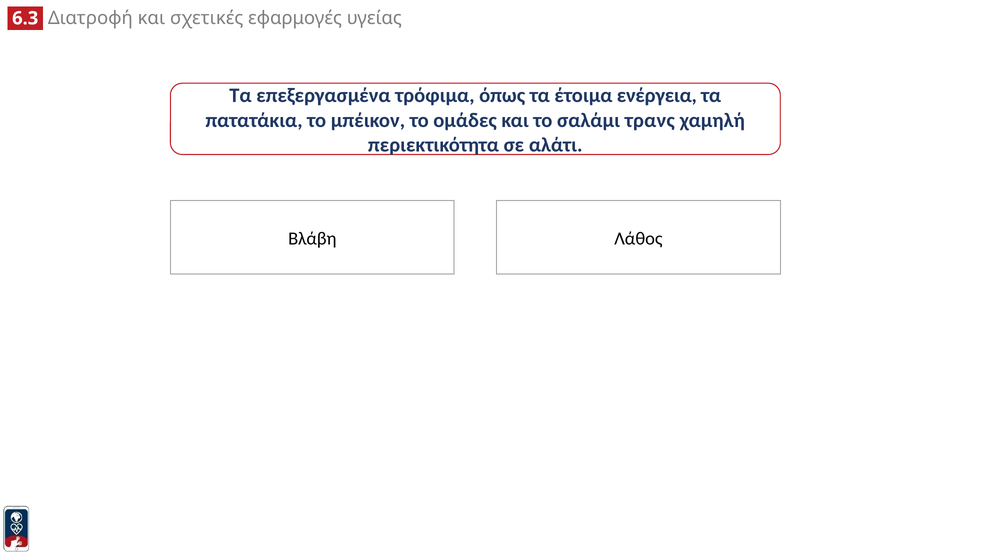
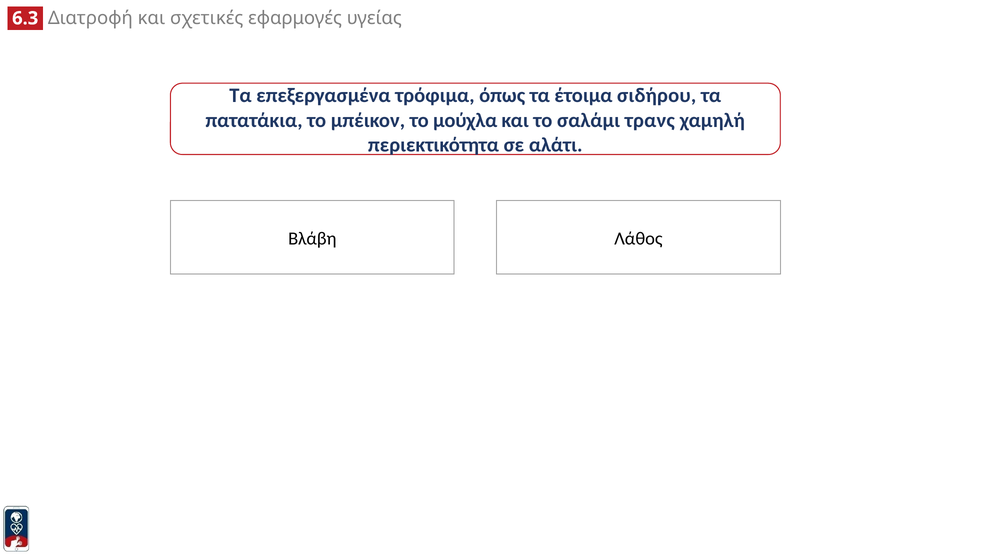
ενέργεια: ενέργεια -> σιδήρου (657, 96)
ομάδες: ομάδες -> μούχλα (465, 120)
